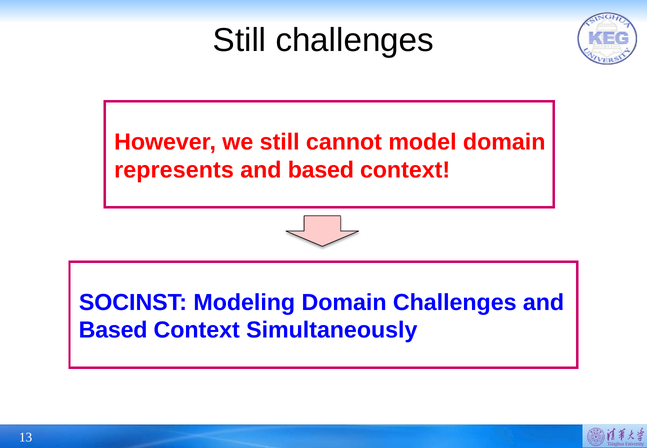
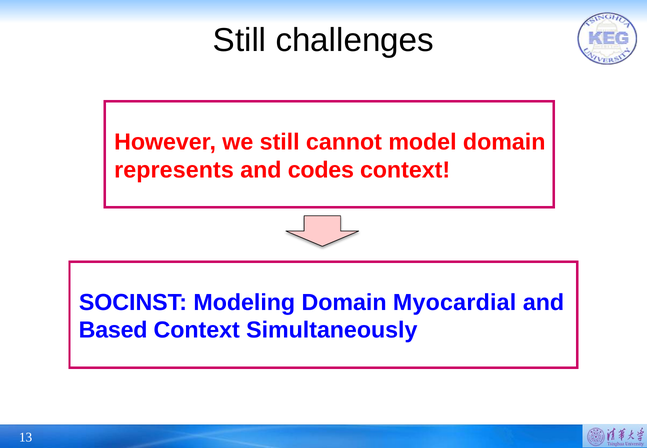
based: based -> codes (321, 170)
Domain Challenges: Challenges -> Myocardial (455, 302)
